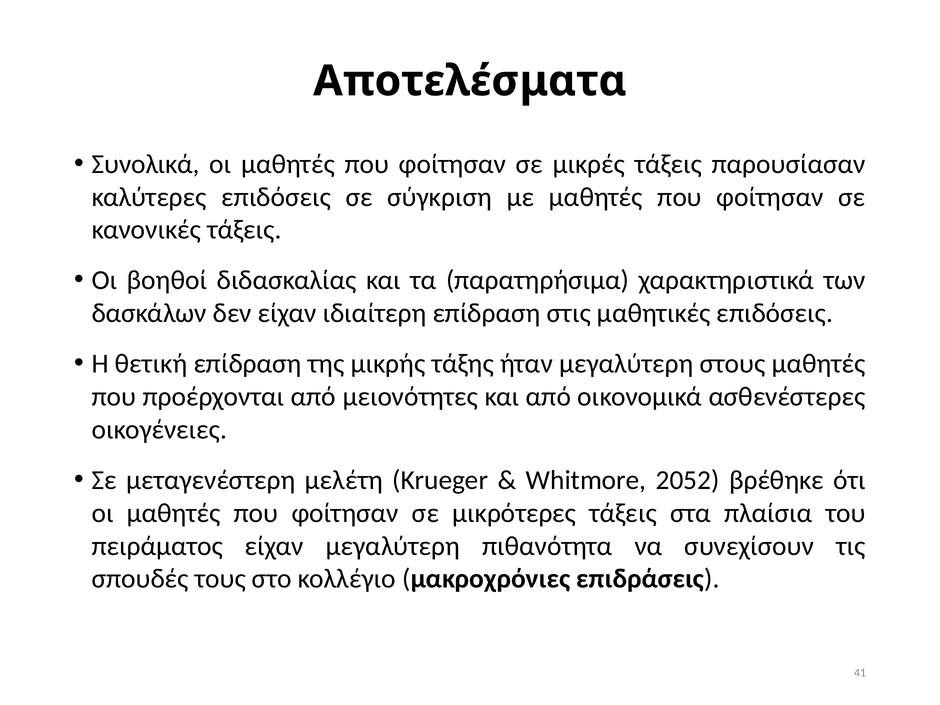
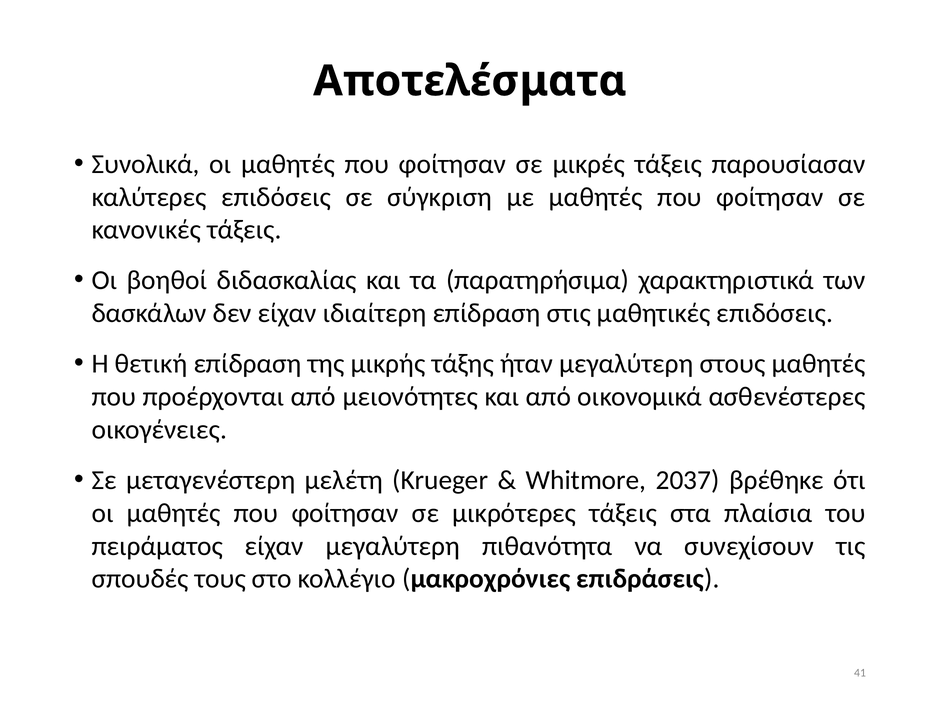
2052: 2052 -> 2037 (688, 480)
